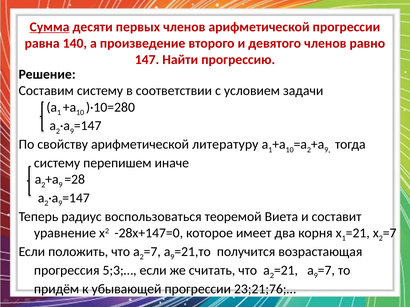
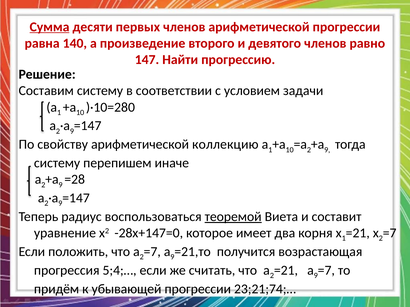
литературу: литературу -> коллекцию (225, 145)
теоремой underline: none -> present (233, 217)
5;3;…: 5;3;… -> 5;4;… (120, 271)
23;21;76;…: 23;21;76;… -> 23;21;74;… (265, 289)
